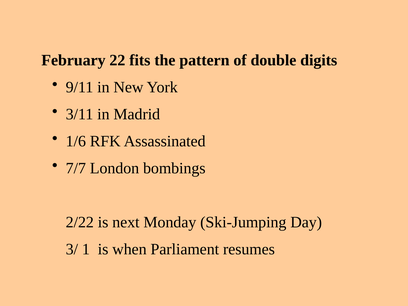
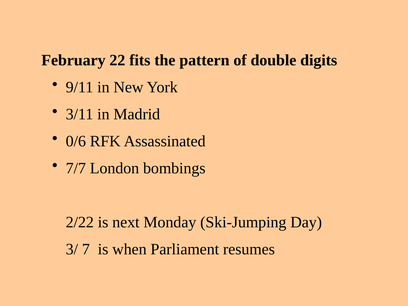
1/6: 1/6 -> 0/6 (76, 141)
1: 1 -> 7 (86, 249)
